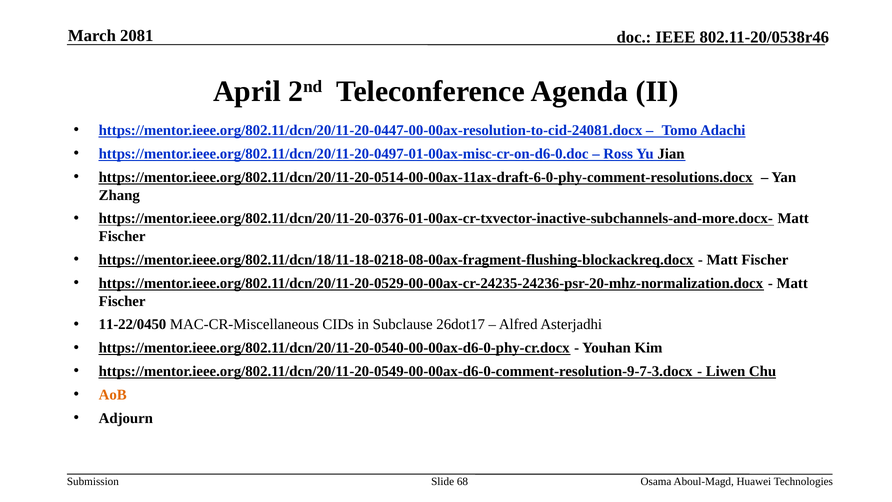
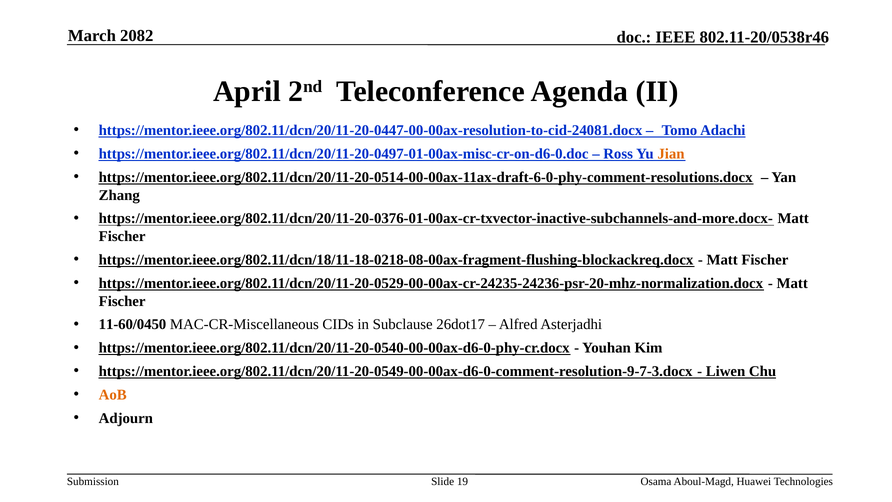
2081: 2081 -> 2082 (137, 35)
Jian colour: black -> orange (671, 154)
11-22/0450: 11-22/0450 -> 11-60/0450 (133, 324)
68: 68 -> 19 (462, 481)
